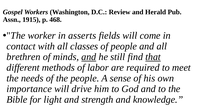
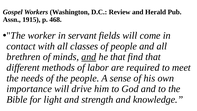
asserts: asserts -> servant (82, 35)
he still: still -> that (118, 57)
that underline: present -> none (153, 57)
